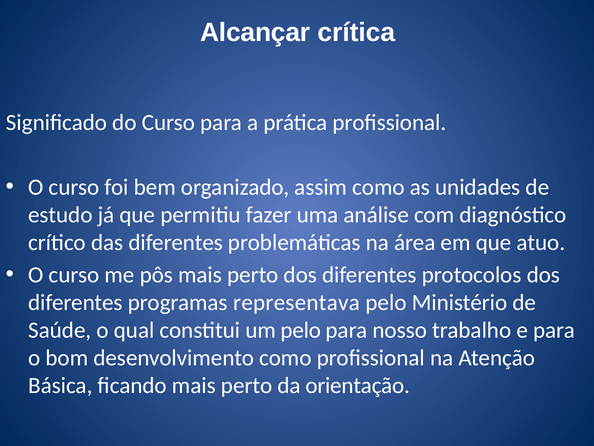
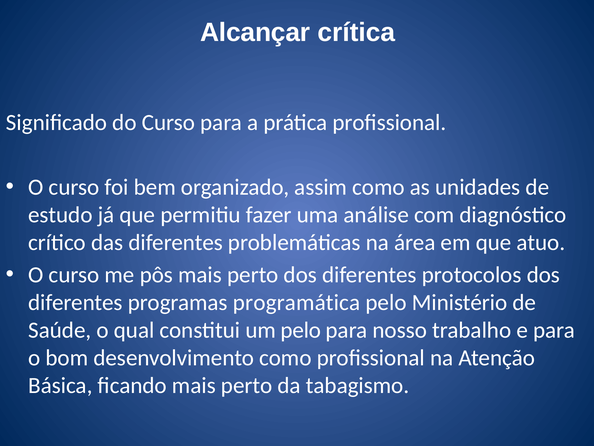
representava: representava -> programática (297, 302)
orientação: orientação -> tabagismo (358, 385)
